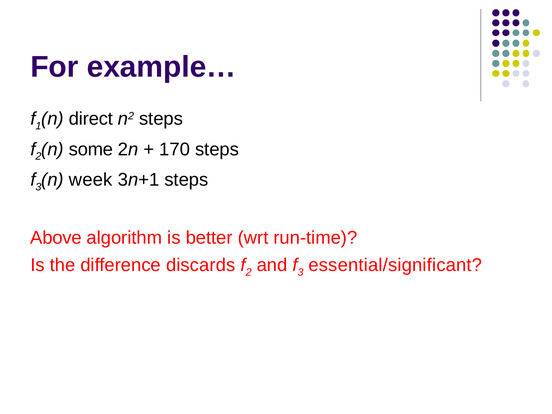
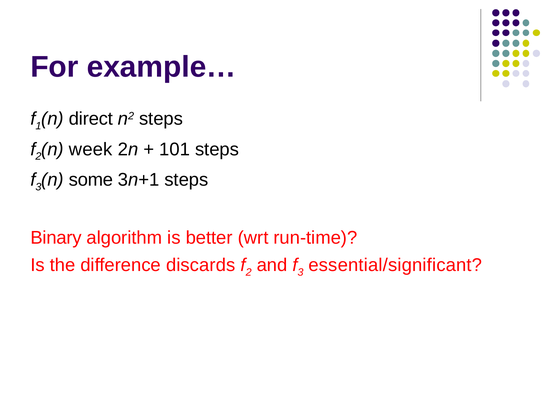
some: some -> week (91, 149)
170: 170 -> 101 (175, 149)
week: week -> some (91, 180)
Above: Above -> Binary (56, 238)
